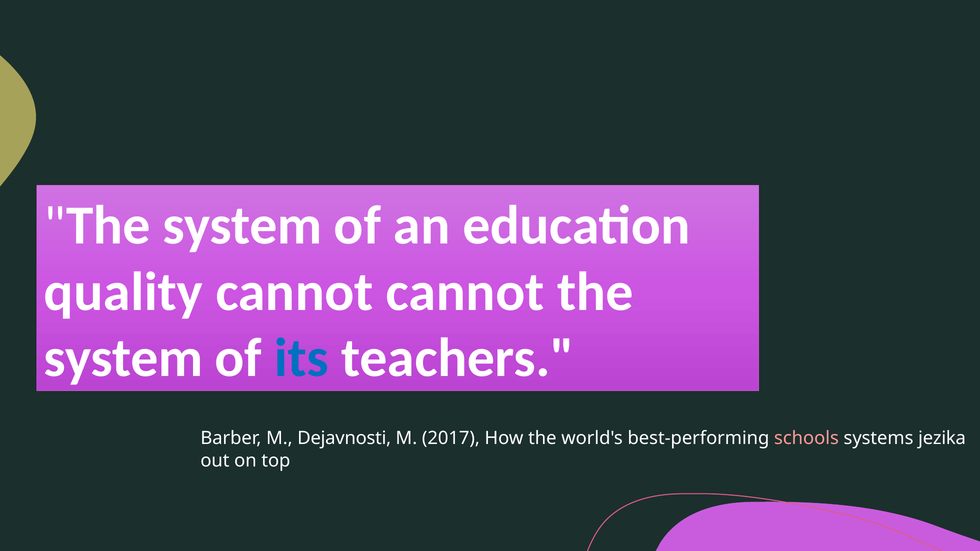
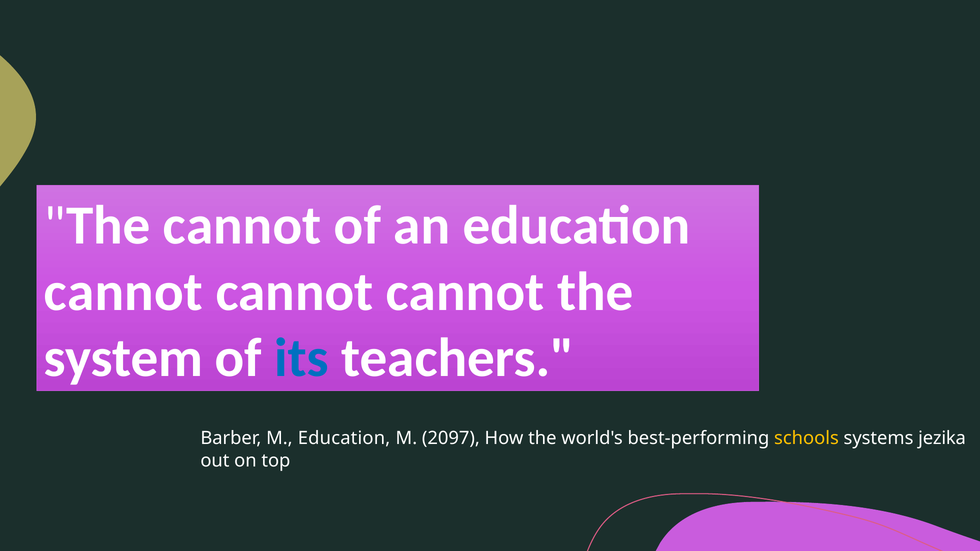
system: system -> cannot (242, 226)
quality: quality -> cannot (123, 292)
M Dejavnosti: Dejavnosti -> Education (344, 439)
2017: 2017 -> 2097 (451, 439)
schools colour: pink -> yellow (806, 439)
